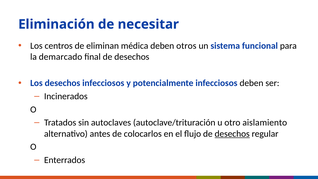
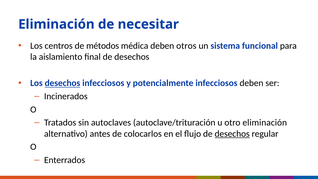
eliminan: eliminan -> métodos (103, 46)
demarcado: demarcado -> aislamiento (61, 57)
desechos underline: none -> present (62, 83)
otro aislamiento: aislamiento -> eliminación (265, 122)
